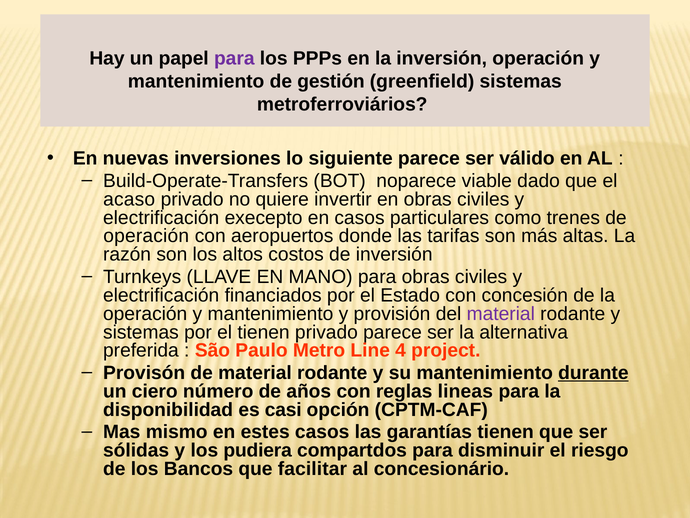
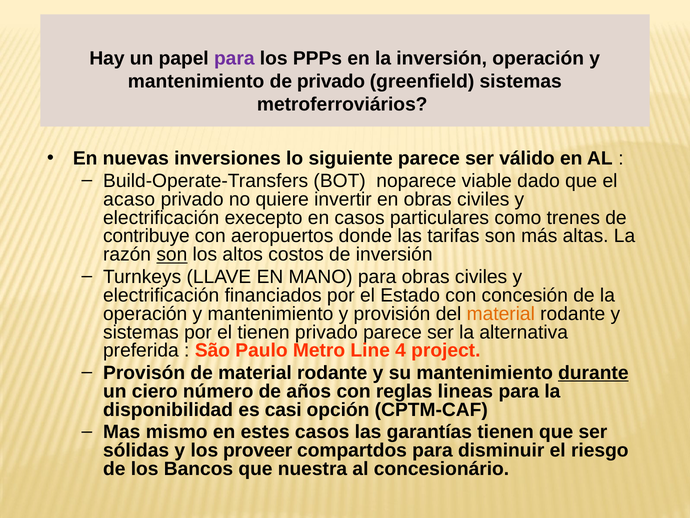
de gestión: gestión -> privado (331, 81)
operación: operación -> contribuye (146, 236)
son underline: none -> present (172, 254)
material colour: purple -> orange (501, 313)
pudiera: pudiera -> proveer (258, 450)
facilitar: facilitar -> nuestra (312, 468)
